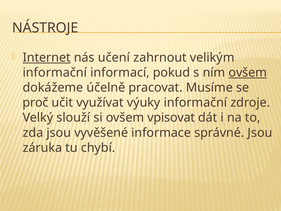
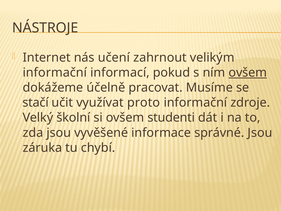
Internet underline: present -> none (47, 58)
proč: proč -> stačí (36, 103)
výuky: výuky -> proto (144, 103)
slouží: slouží -> školní (73, 118)
vpisovat: vpisovat -> studenti (171, 118)
